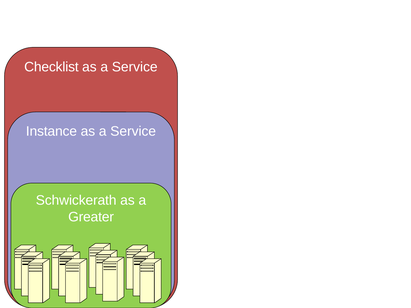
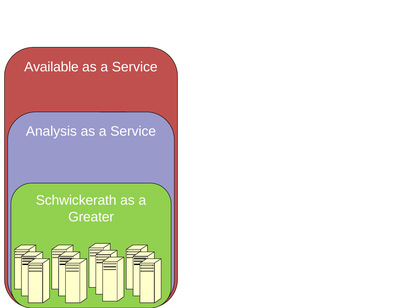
Checklist: Checklist -> Available (51, 67)
Instance: Instance -> Analysis (51, 131)
